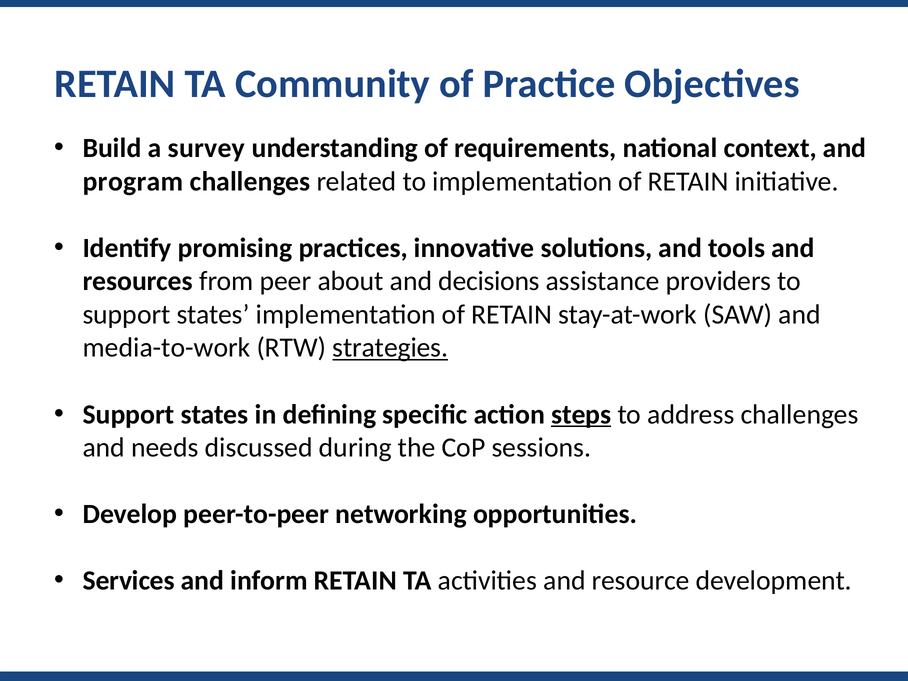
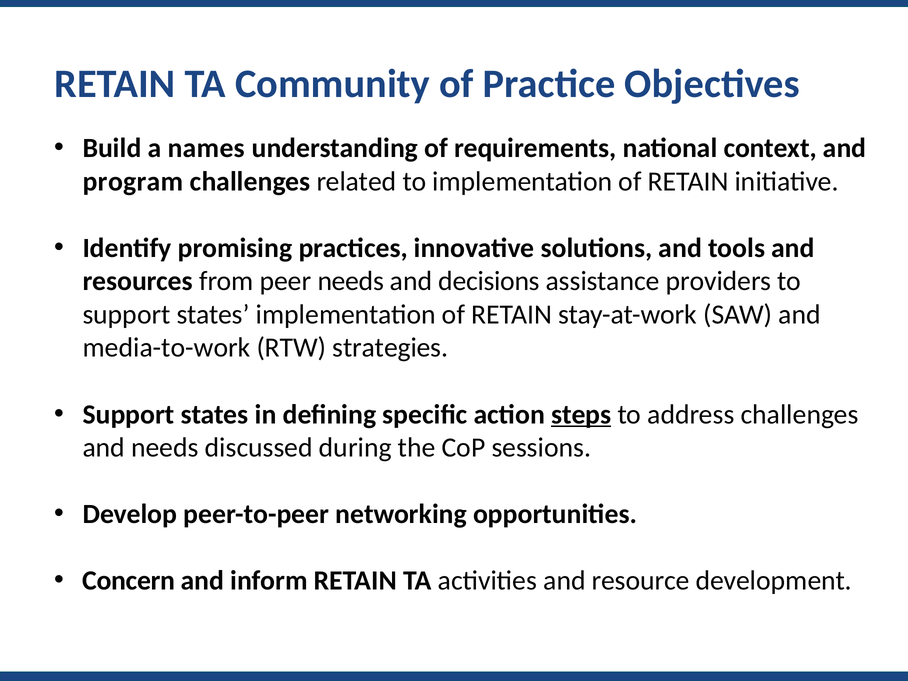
survey: survey -> names (206, 148)
peer about: about -> needs (351, 281)
strategies underline: present -> none (390, 348)
Services: Services -> Concern (129, 581)
